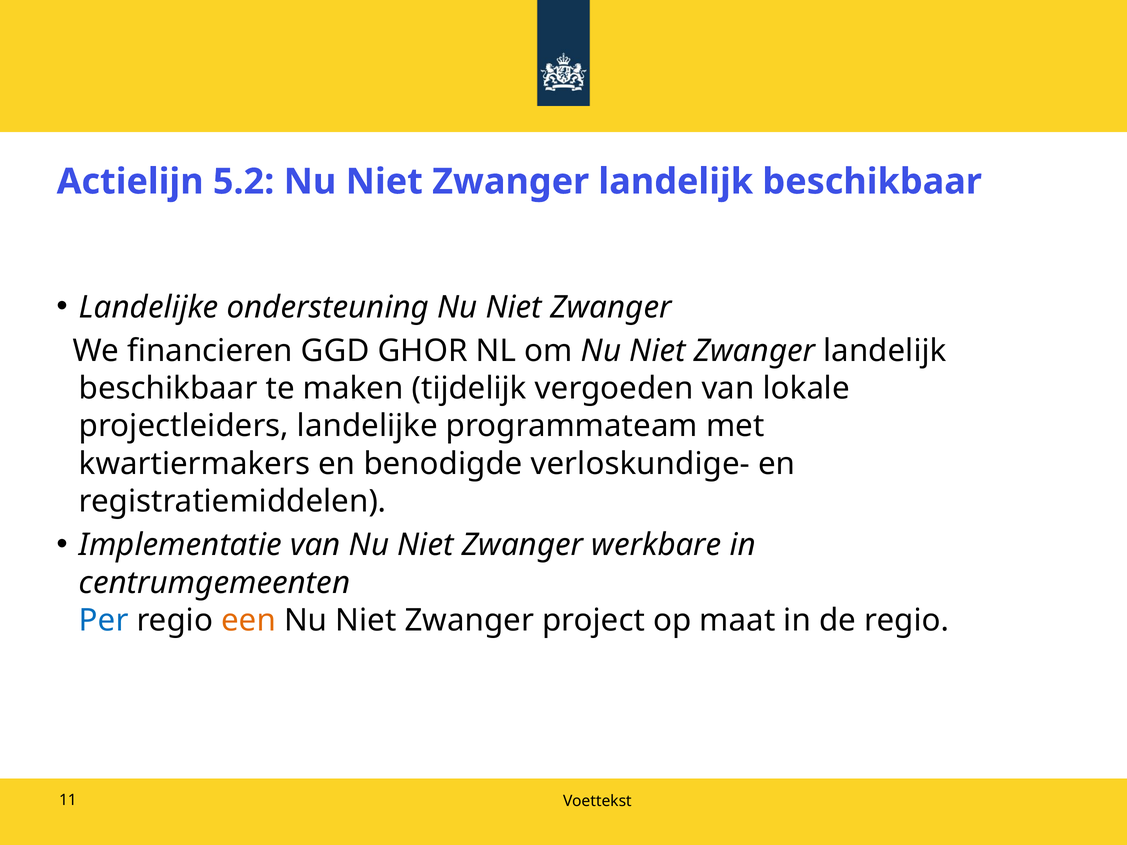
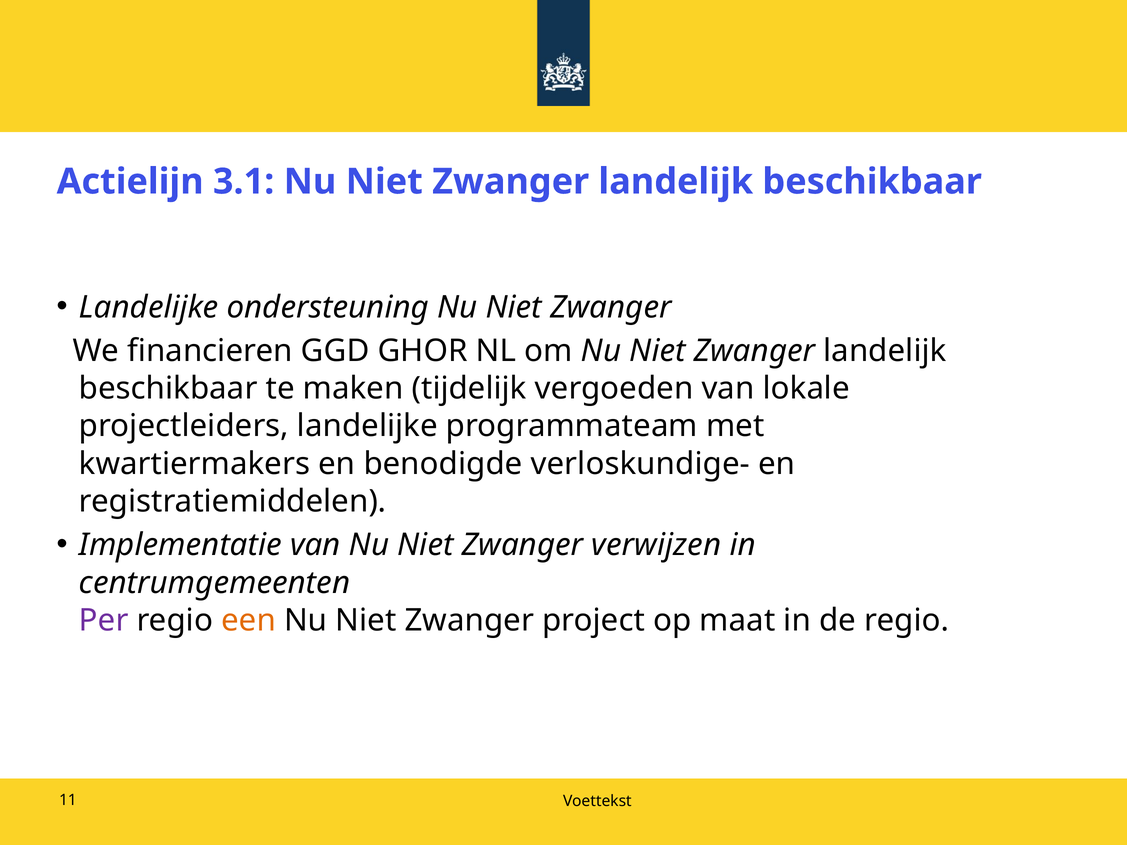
5.2: 5.2 -> 3.1 (244, 182)
werkbare: werkbare -> verwijzen (656, 545)
Per colour: blue -> purple (104, 620)
